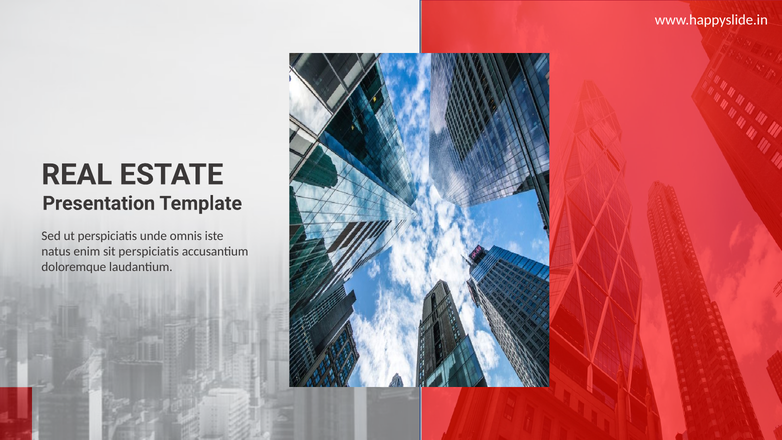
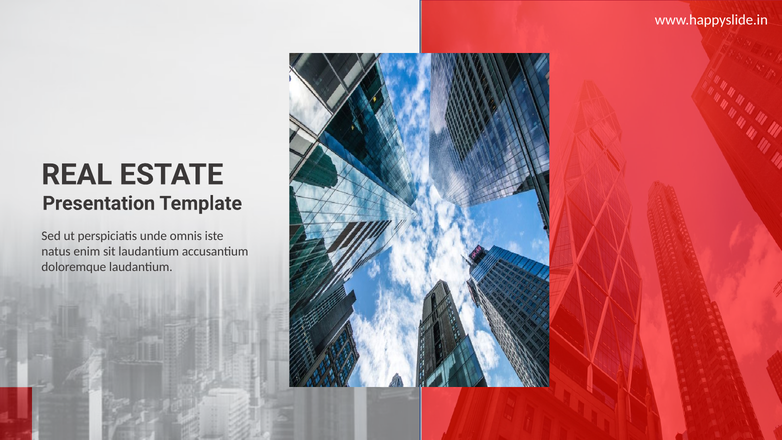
sit perspiciatis: perspiciatis -> laudantium (149, 251)
